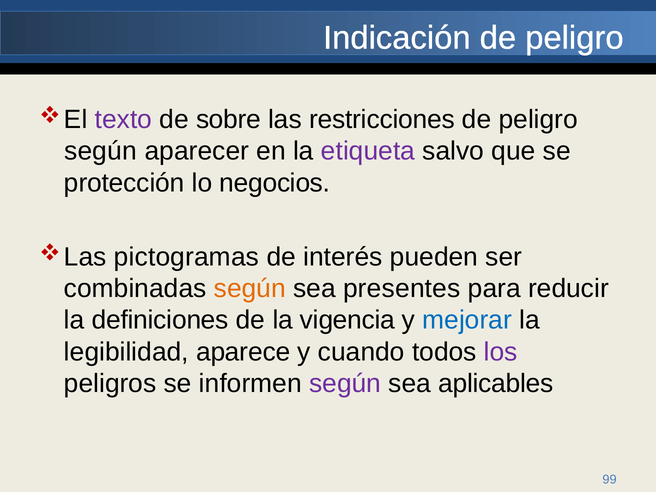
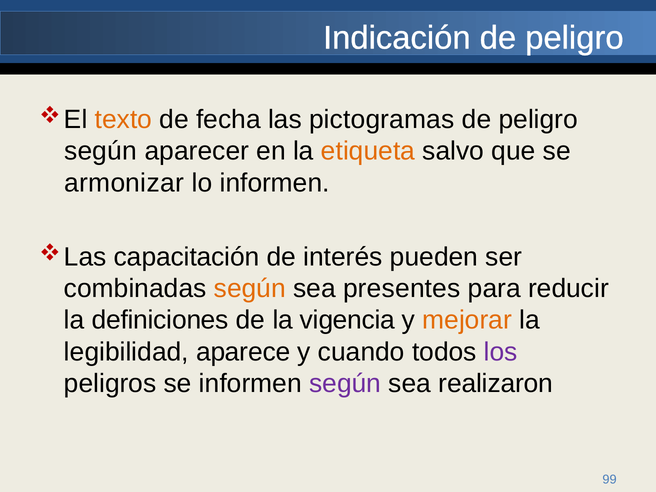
texto colour: purple -> orange (123, 119)
sobre: sobre -> fecha (228, 119)
restricciones: restricciones -> pictogramas (382, 119)
etiqueta colour: purple -> orange (368, 151)
protección: protección -> armonizar (124, 183)
lo negocios: negocios -> informen (275, 183)
pictogramas: pictogramas -> capacitación (187, 257)
mejorar colour: blue -> orange (467, 320)
aplicables: aplicables -> realizaron (496, 384)
